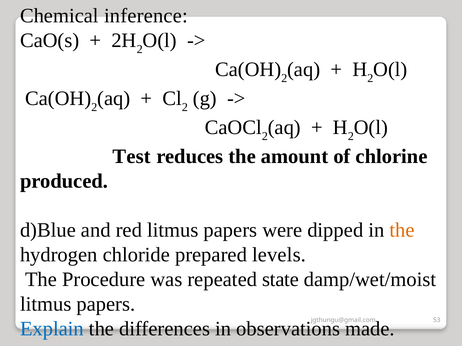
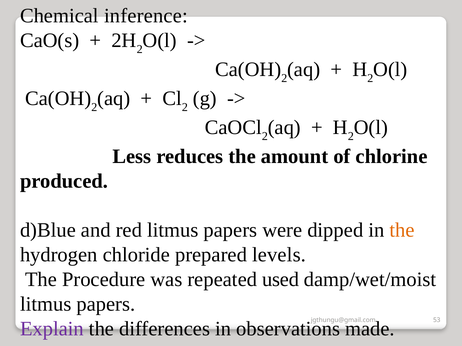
Test: Test -> Less (132, 157)
state: state -> used (281, 280)
Explain colour: blue -> purple (52, 329)
